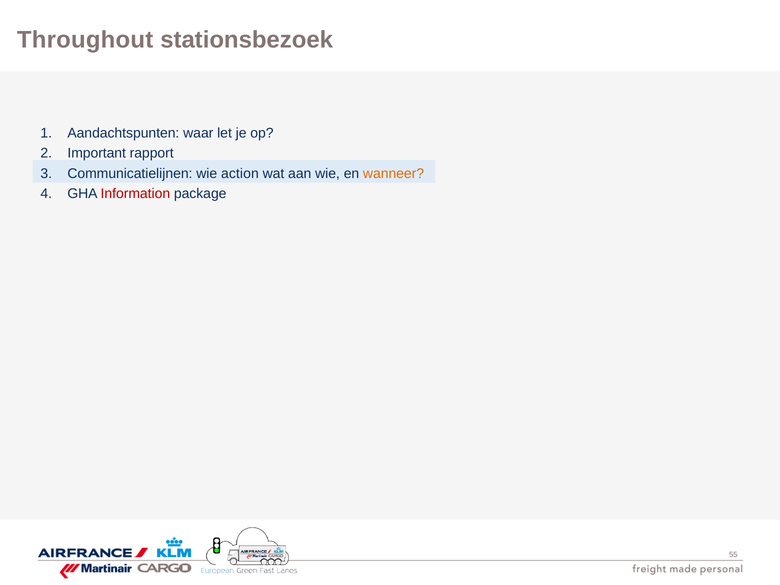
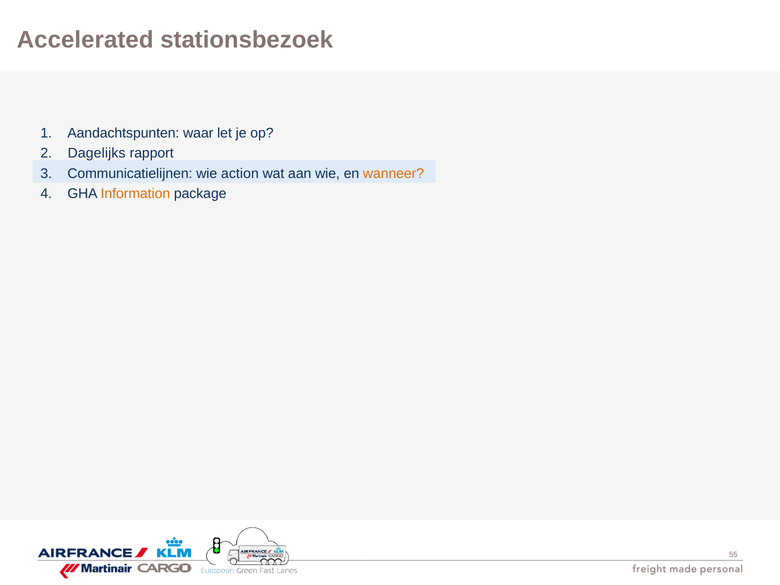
Throughout: Throughout -> Accelerated (85, 40)
Important: Important -> Dagelijks (97, 153)
Information colour: red -> orange (135, 194)
